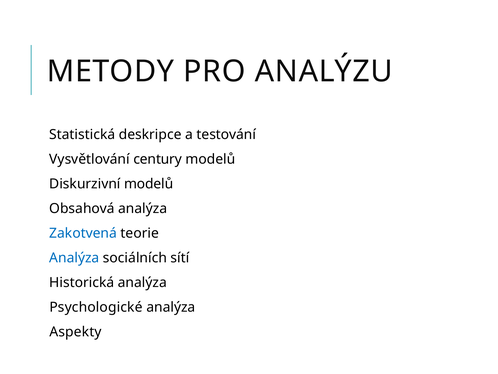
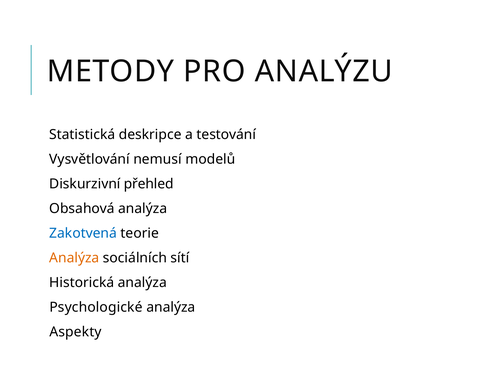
century: century -> nemusí (158, 159)
Diskurzivní modelů: modelů -> přehled (149, 184)
Analýza colour: blue -> orange (74, 258)
